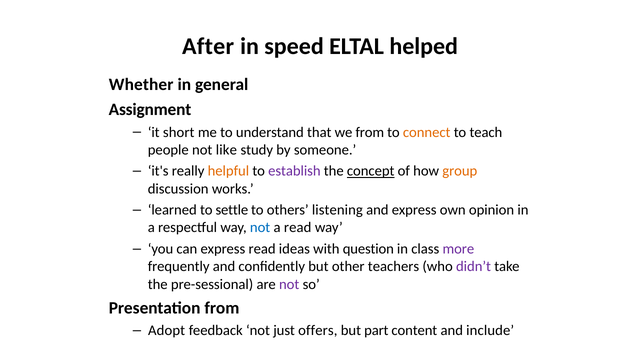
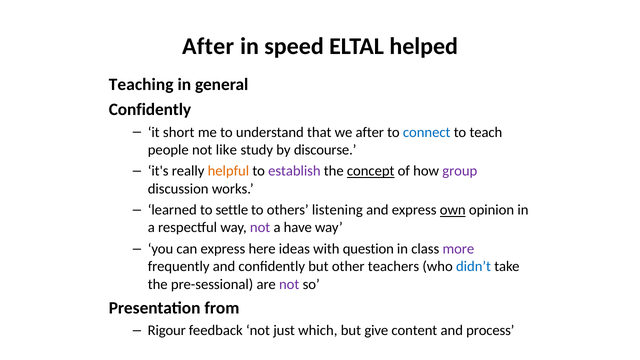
Whether: Whether -> Teaching (141, 84)
Assignment: Assignment -> Confidently (150, 109)
we from: from -> after (370, 132)
connect colour: orange -> blue (427, 132)
someone: someone -> discourse (325, 150)
group colour: orange -> purple (460, 171)
own underline: none -> present (453, 210)
not colour: blue -> purple (260, 228)
a read: read -> have (298, 228)
express read: read -> here (262, 249)
didn’t colour: purple -> blue (474, 267)
Adopt: Adopt -> Rigour (167, 331)
offers: offers -> which (318, 331)
part: part -> give (376, 331)
include: include -> process (490, 331)
